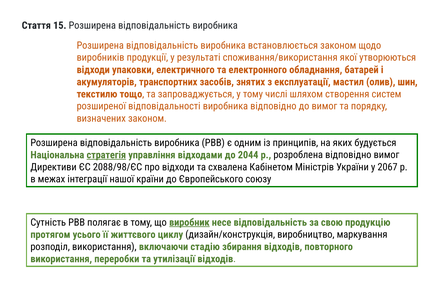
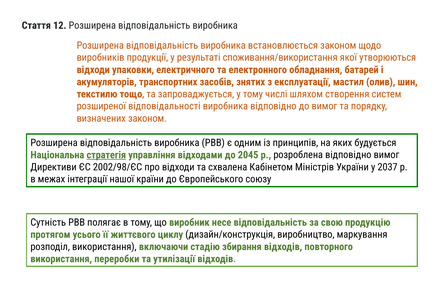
15: 15 -> 12 (60, 25)
2044: 2044 -> 2045 (248, 155)
2088/98/ЄС: 2088/98/ЄС -> 2002/98/ЄС (118, 167)
2067: 2067 -> 2037 (388, 167)
виробник underline: present -> none (189, 222)
